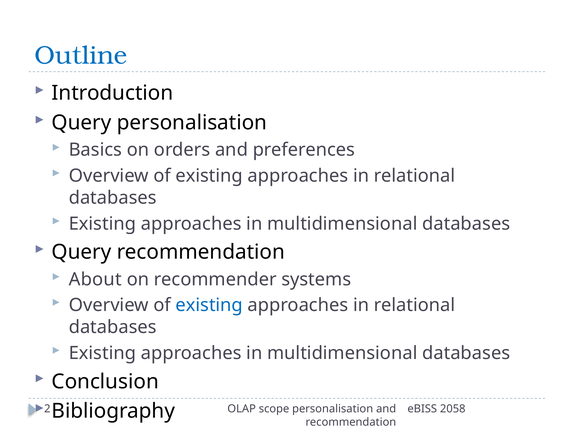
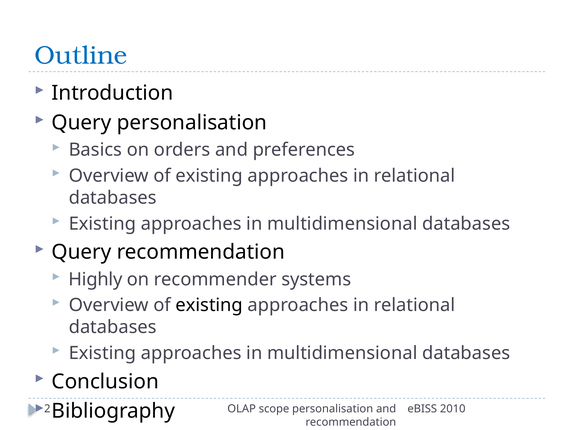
About: About -> Highly (96, 280)
existing colour: blue -> black (209, 306)
2058: 2058 -> 2010 (453, 409)
